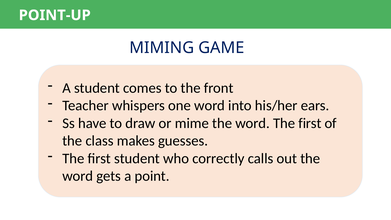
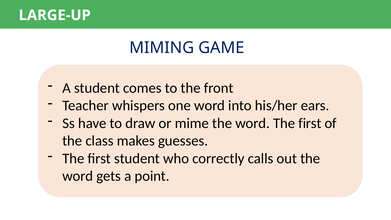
POINT-UP: POINT-UP -> LARGE-UP (55, 15)
